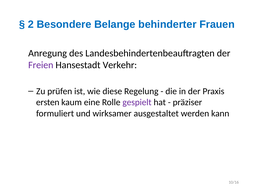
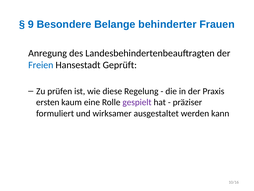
2: 2 -> 9 (31, 24)
Freien colour: purple -> blue (41, 65)
Verkehr: Verkehr -> Geprüft (120, 65)
